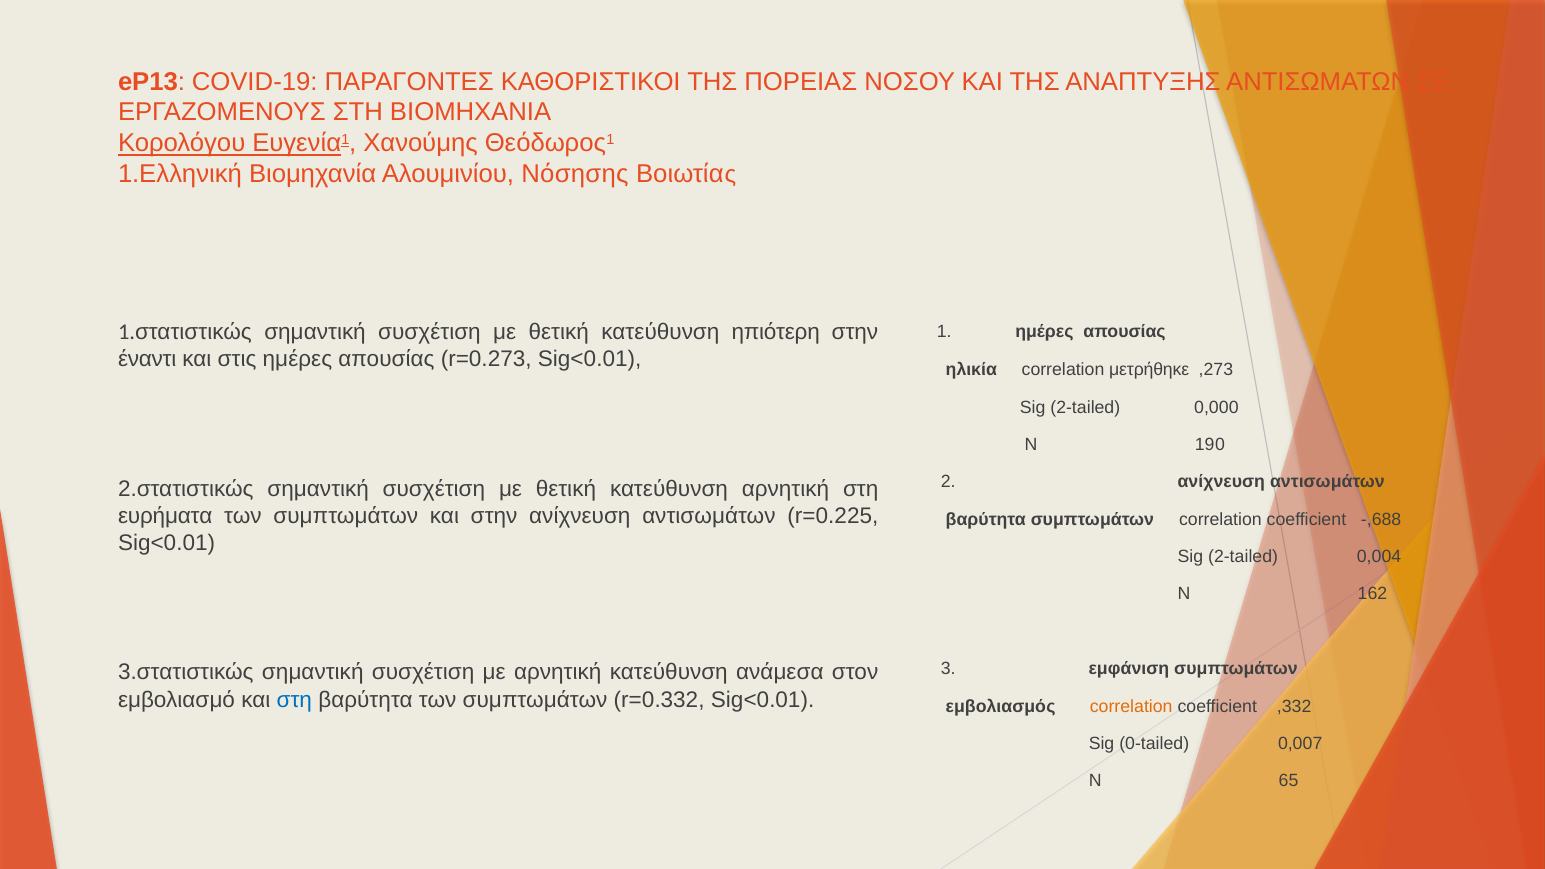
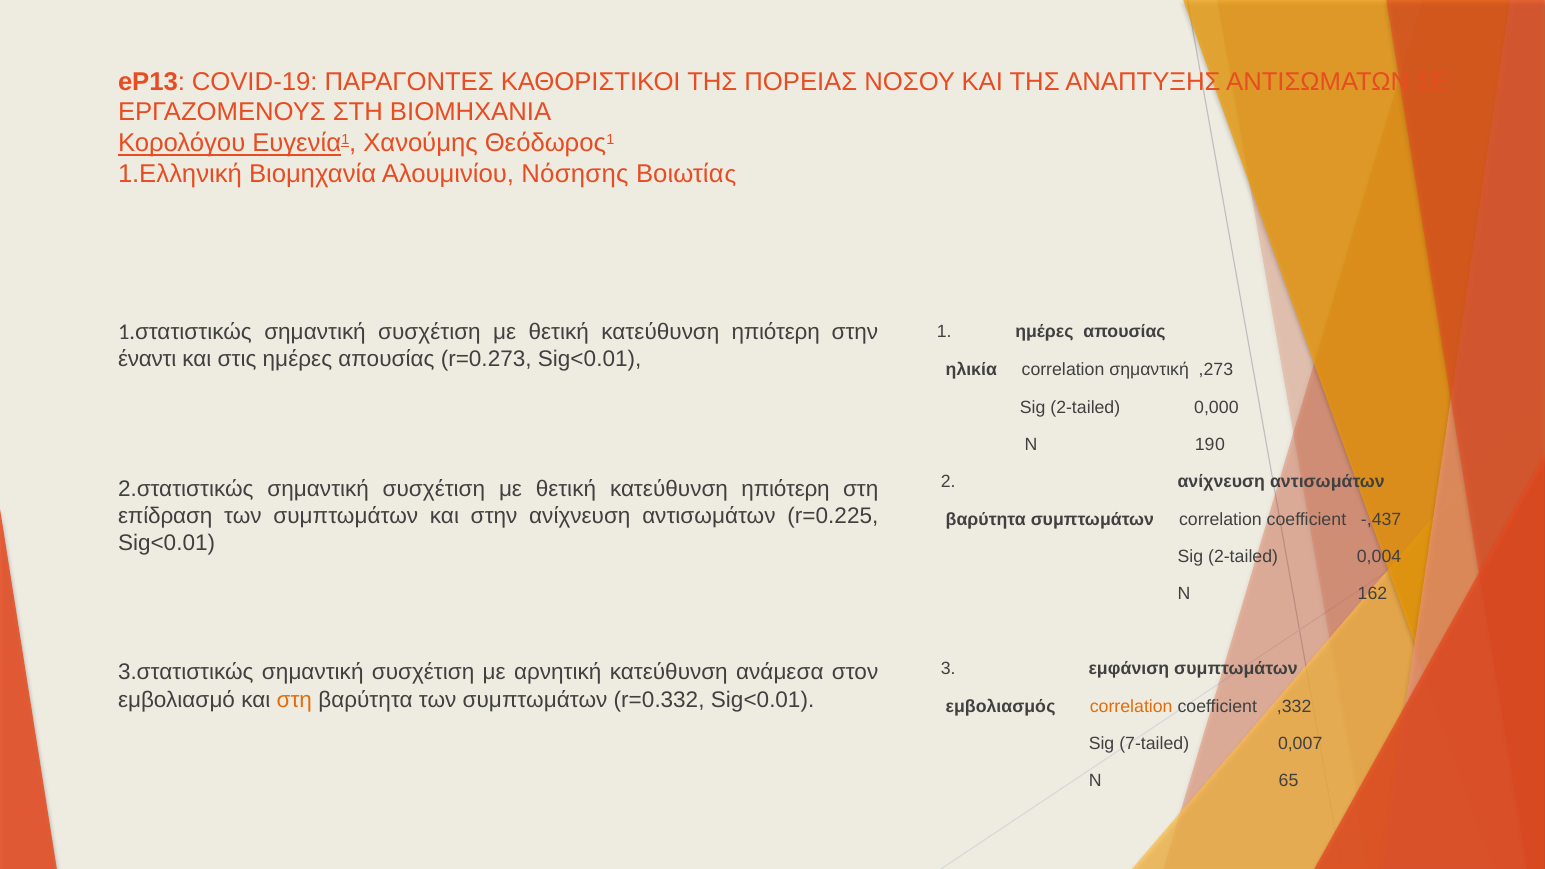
correlation μετρήθηκε: μετρήθηκε -> σημαντική (1149, 370)
αρνητική: αρνητική -> ηπιότερη (786, 489)
ευρήματα: ευρήματα -> επίδραση (165, 516)
-,688: -,688 -> -,437 (1381, 519)
στη colour: blue -> orange (294, 700)
0-tailed: 0-tailed -> 7-tailed (1154, 744)
